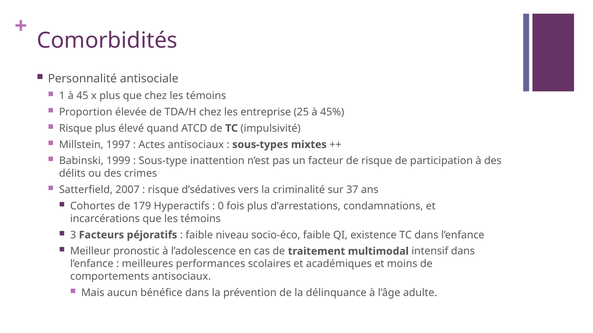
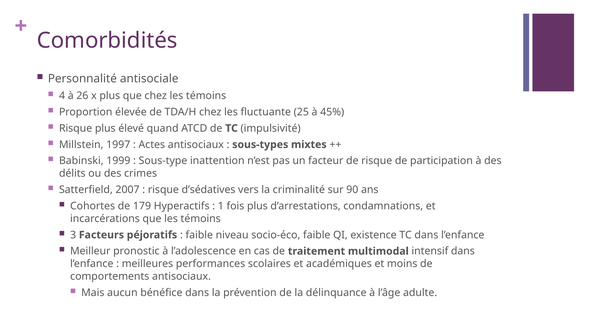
1: 1 -> 4 (62, 96)
45: 45 -> 26 (82, 96)
entreprise: entreprise -> fluctuante (266, 112)
37: 37 -> 90 (352, 190)
0: 0 -> 1 (221, 206)
